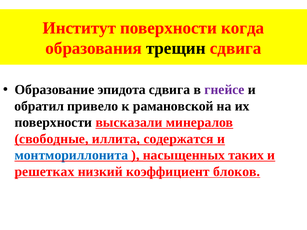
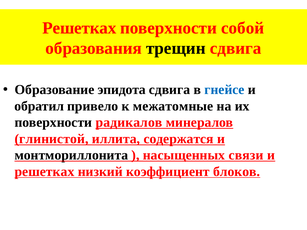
Институт: Институт -> Решетках (79, 28)
когда: когда -> собой (243, 28)
гнейсе colour: purple -> blue (224, 90)
рамановской: рамановской -> межатомные (173, 106)
высказали: высказали -> радикалов (129, 123)
свободные: свободные -> глинистой (52, 139)
монтмориллонита colour: blue -> black (71, 155)
таких: таких -> связи (246, 155)
